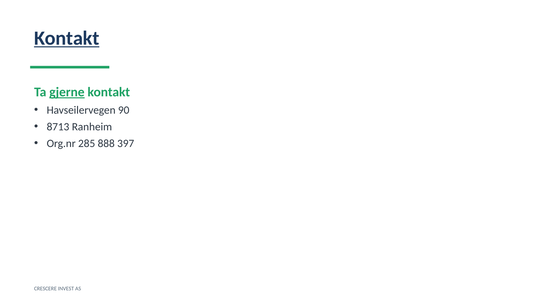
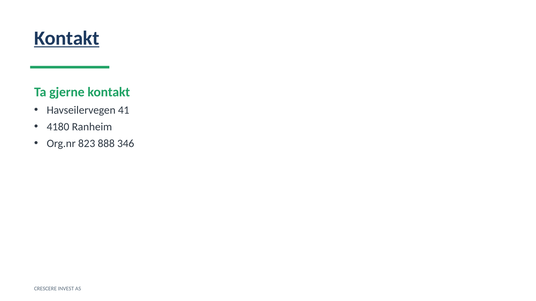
gjerne underline: present -> none (67, 92)
90: 90 -> 41 (124, 110)
8713: 8713 -> 4180 (58, 127)
285: 285 -> 823 (87, 144)
397: 397 -> 346 (126, 144)
